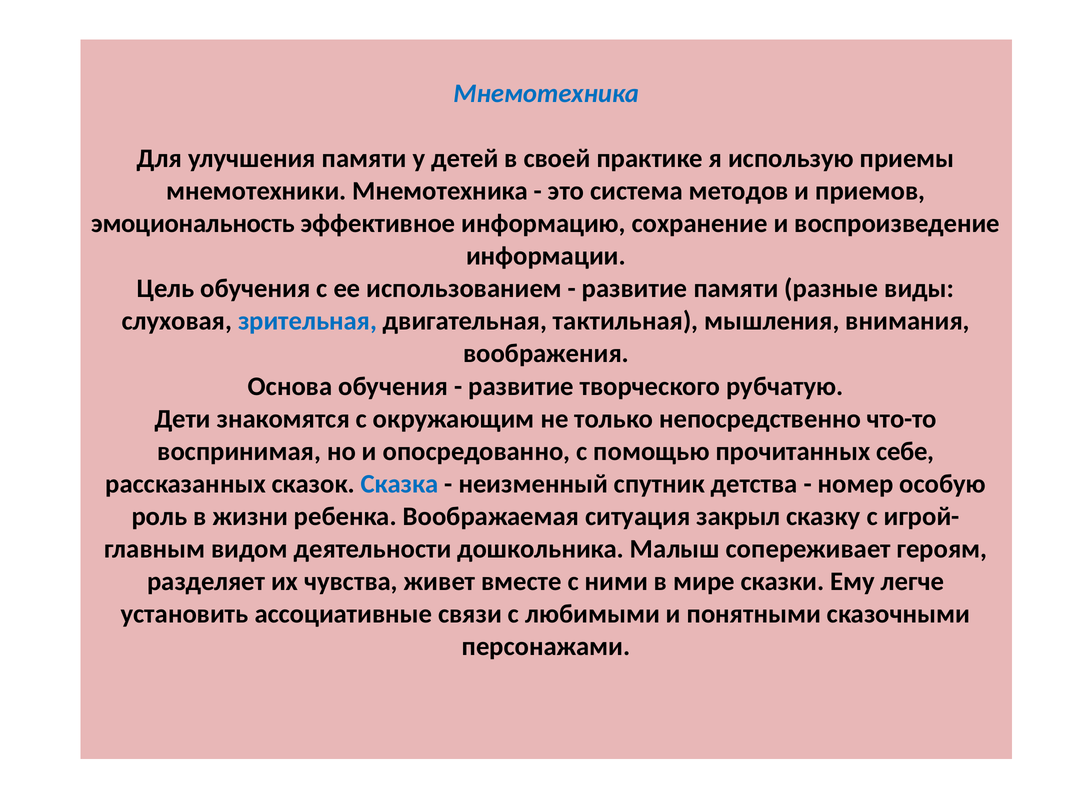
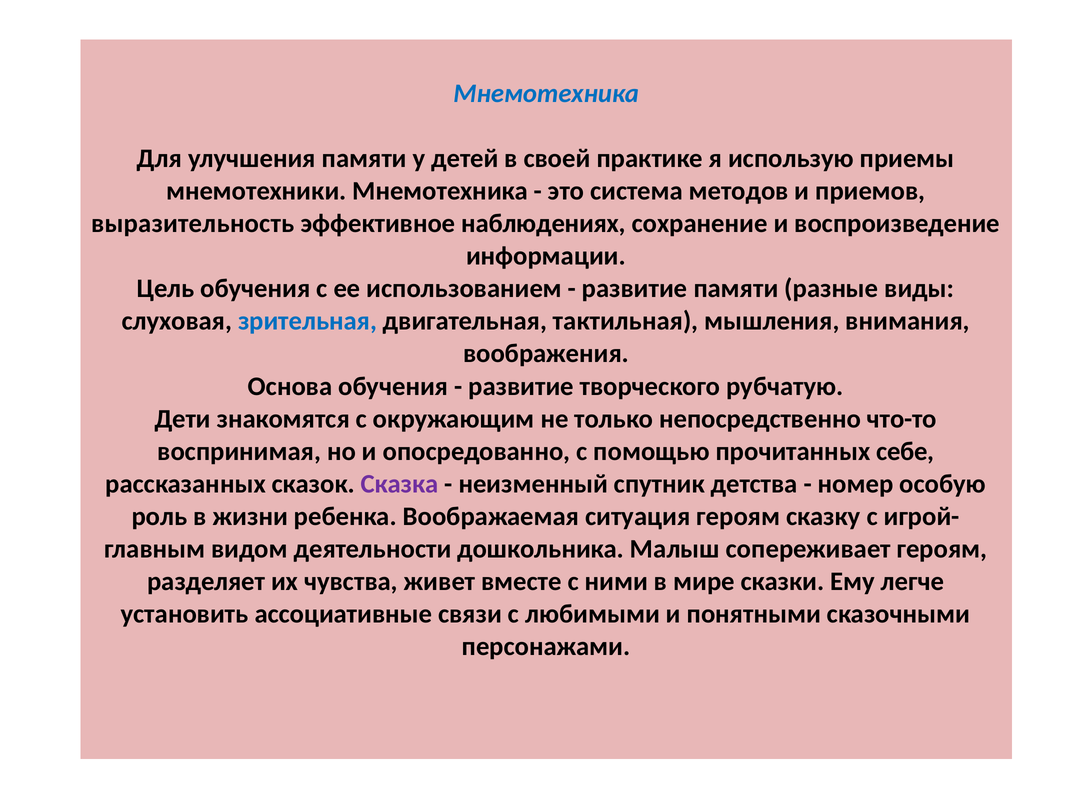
эмоциональность: эмоциональность -> выразительность (193, 224)
информацию: информацию -> наблюдениях (544, 224)
Сказка colour: blue -> purple (400, 484)
ситуация закрыл: закрыл -> героям (738, 517)
